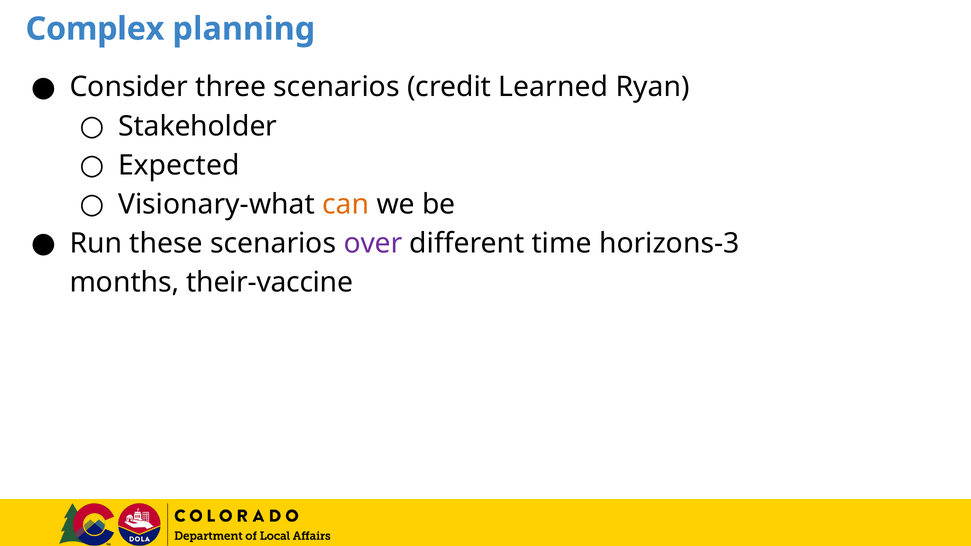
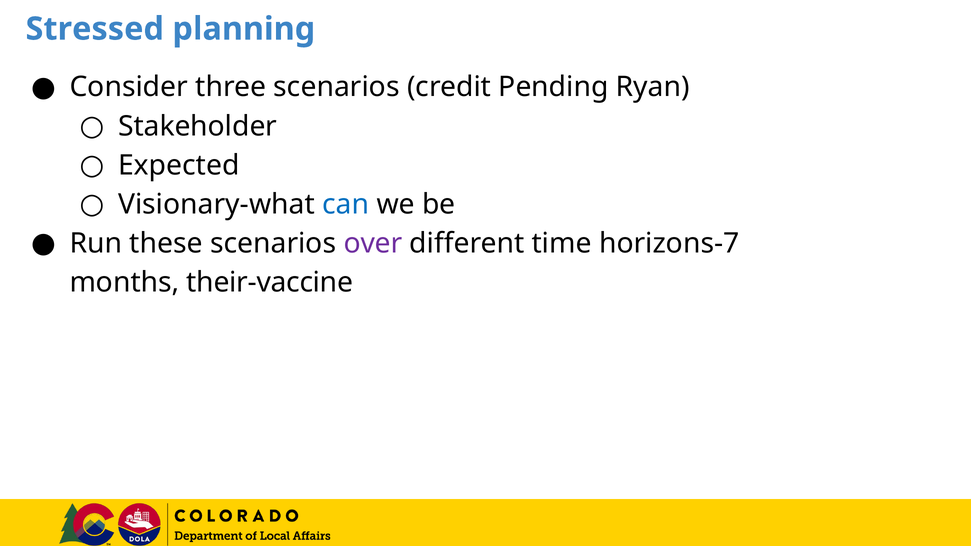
Complex: Complex -> Stressed (95, 29)
Learned: Learned -> Pending (553, 87)
can colour: orange -> blue (346, 204)
horizons-3: horizons-3 -> horizons-7 (669, 243)
